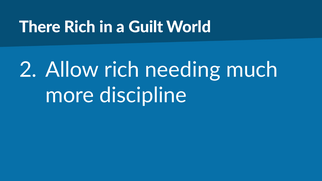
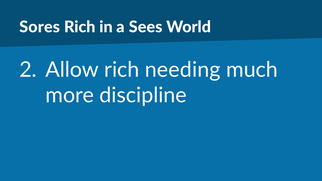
There: There -> Sores (40, 27)
Guilt: Guilt -> Sees (146, 27)
